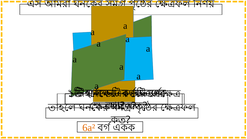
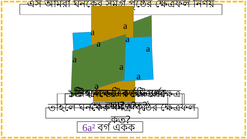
6a² colour: orange -> purple (89, 128)
